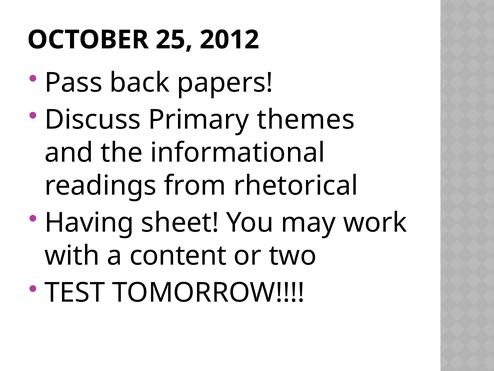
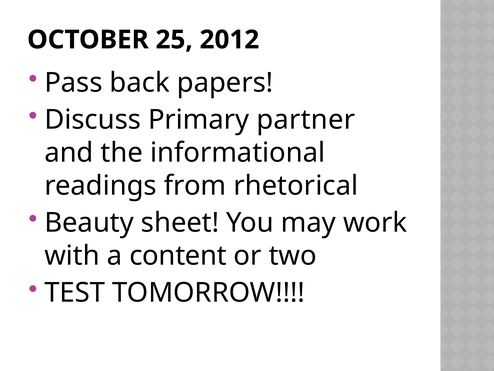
themes: themes -> partner (306, 120)
Having: Having -> Beauty (89, 223)
